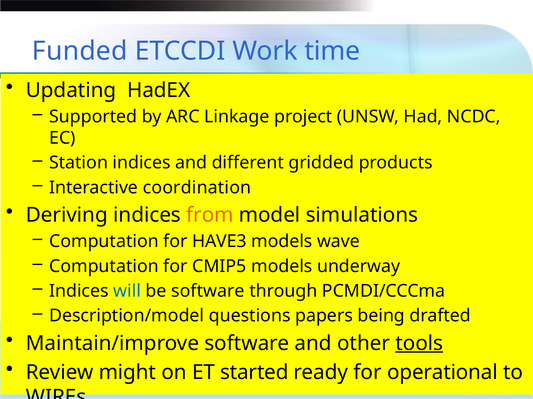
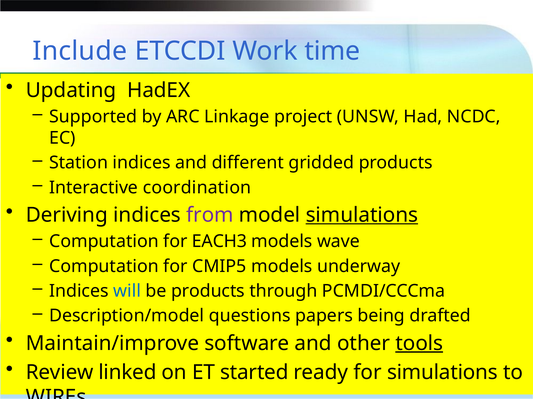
Funded: Funded -> Include (80, 51)
from colour: orange -> purple (210, 215)
simulations underline: none -> present (362, 215)
HAVE3: HAVE3 -> EACH3 (219, 242)
be software: software -> products (208, 292)
might: might -> linked (127, 373)
for operational: operational -> simulations (442, 373)
